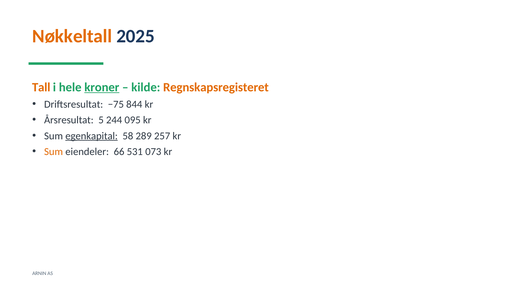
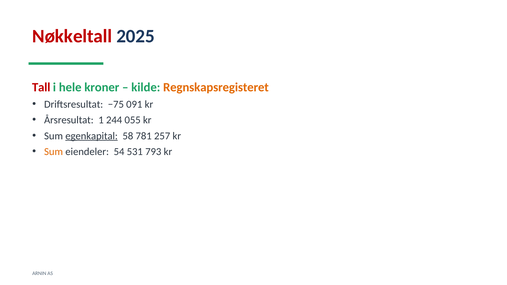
Nøkkeltall colour: orange -> red (72, 36)
Tall colour: orange -> red (41, 87)
kroner underline: present -> none (102, 87)
844: 844 -> 091 (134, 104)
5: 5 -> 1 (101, 120)
095: 095 -> 055 (133, 120)
289: 289 -> 781 (144, 136)
66: 66 -> 54 (119, 152)
073: 073 -> 793 (153, 152)
